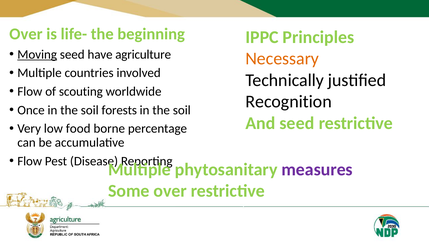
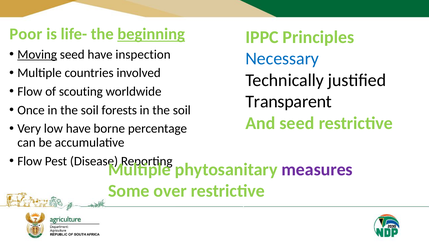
Over: Over -> Poor (26, 34)
beginning underline: none -> present (151, 34)
agriculture: agriculture -> inspection (143, 54)
Necessary colour: orange -> blue (282, 59)
Recognition: Recognition -> Transparent (289, 101)
low food: food -> have (78, 128)
